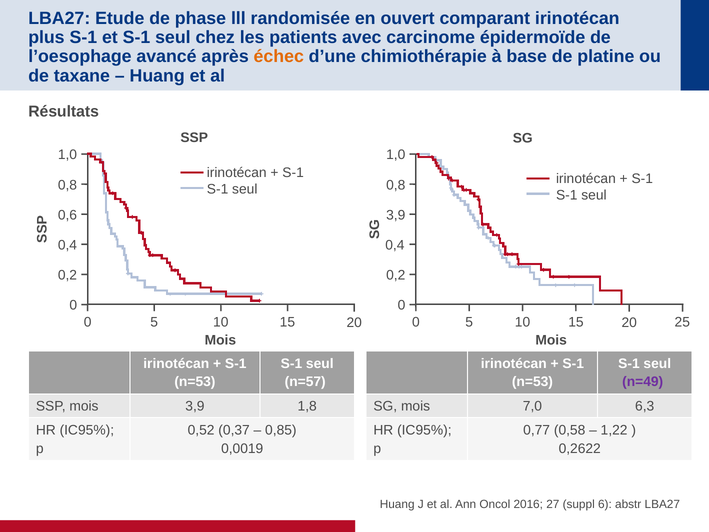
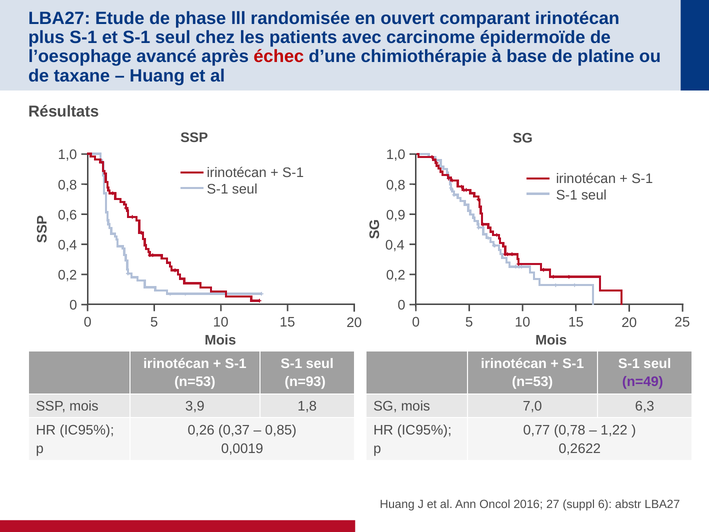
échec colour: orange -> red (279, 56)
3,9: 3,9 -> 0,9 (396, 215)
n=57: n=57 -> n=93 (305, 382)
0,52: 0,52 -> 0,26 (201, 430)
0,58: 0,58 -> 0,78 (570, 430)
